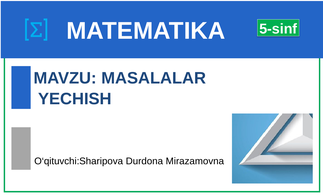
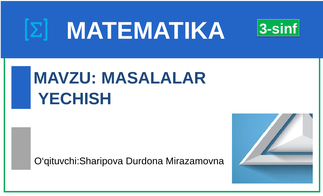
5-sinf: 5-sinf -> 3-sinf (278, 29)
